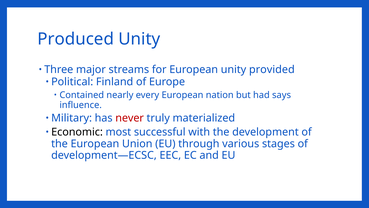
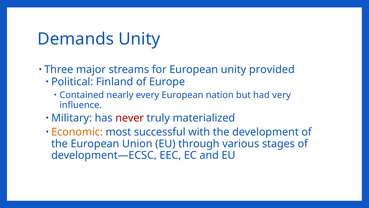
Produced: Produced -> Demands (76, 39)
says: says -> very (282, 95)
Economic colour: black -> orange (77, 132)
